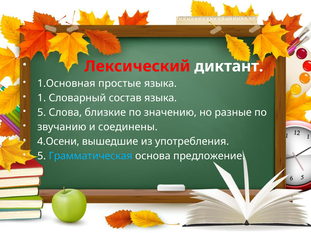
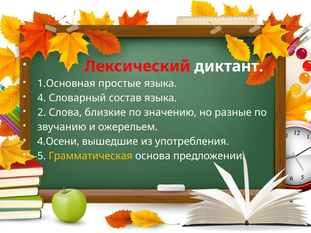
1: 1 -> 4 (42, 98)
5: 5 -> 2 (42, 113)
соединены: соединены -> ожерельем (128, 127)
Грамматическая colour: light blue -> yellow (91, 156)
предложение: предложение -> предложении (209, 156)
